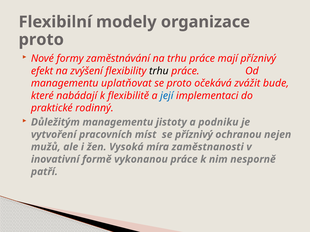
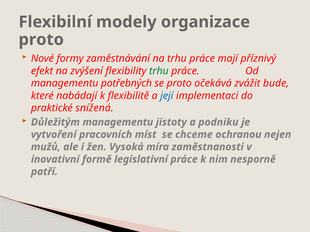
trhu colour: black -> green (159, 71)
uplatňovat: uplatňovat -> potřebných (126, 83)
rodinný: rodinný -> snížená (94, 108)
se příznivý: příznivý -> chceme (194, 135)
vykonanou: vykonanou -> legislativní (141, 160)
